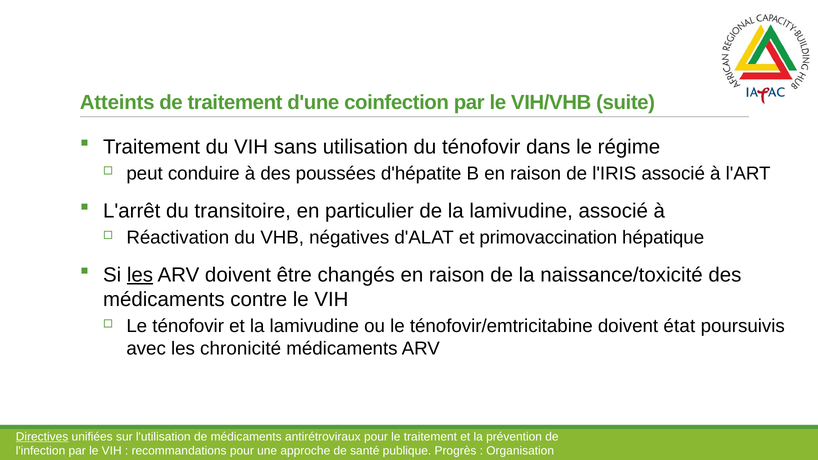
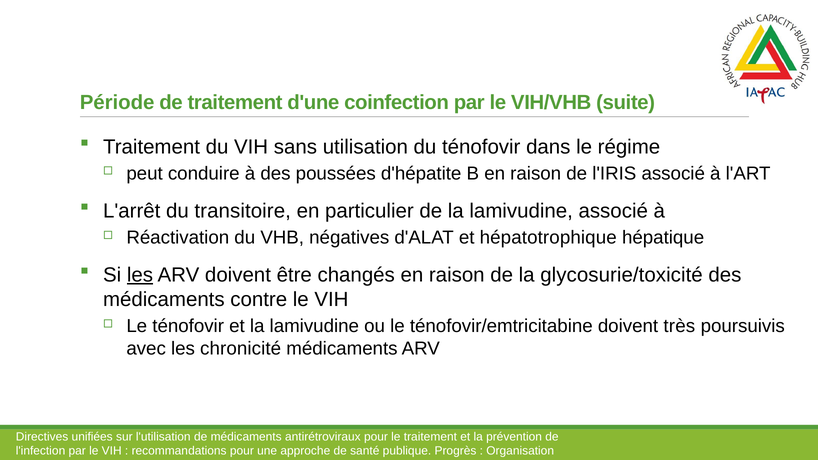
Atteints: Atteints -> Période (117, 103)
primovaccination: primovaccination -> hépatotrophique (548, 238)
naissance/toxicité: naissance/toxicité -> glycosurie/toxicité (622, 275)
état: état -> très (679, 326)
Directives underline: present -> none (42, 437)
